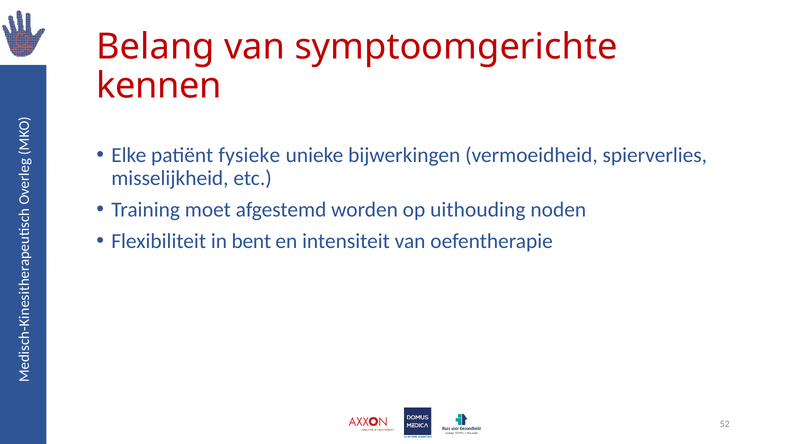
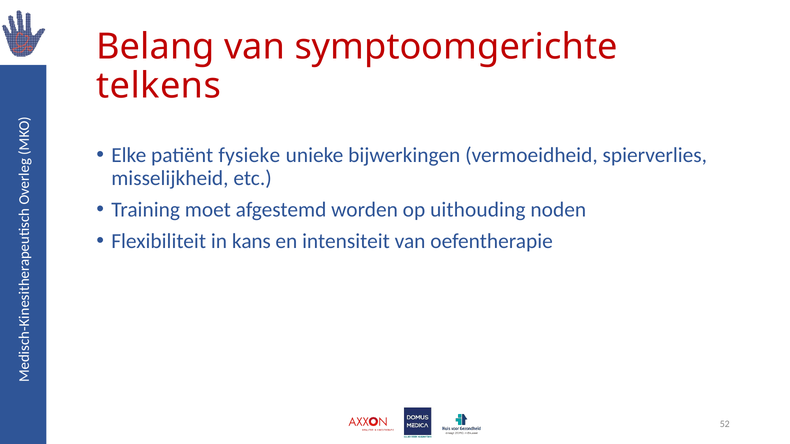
kennen: kennen -> telkens (159, 86)
bent: bent -> kans (251, 241)
